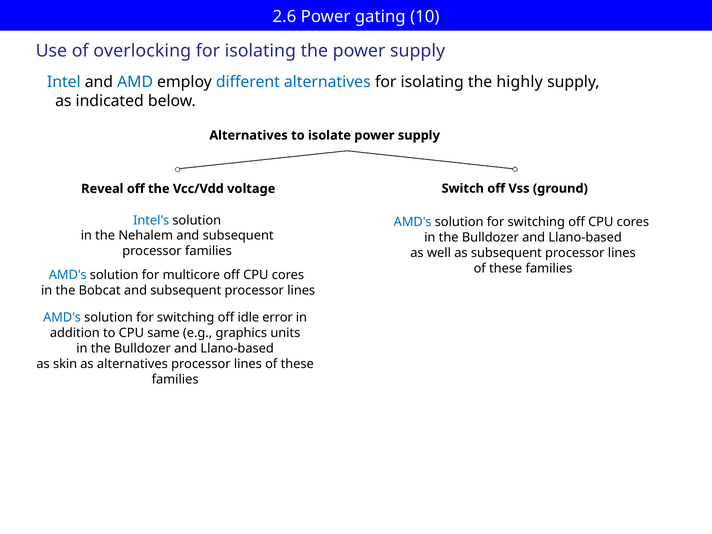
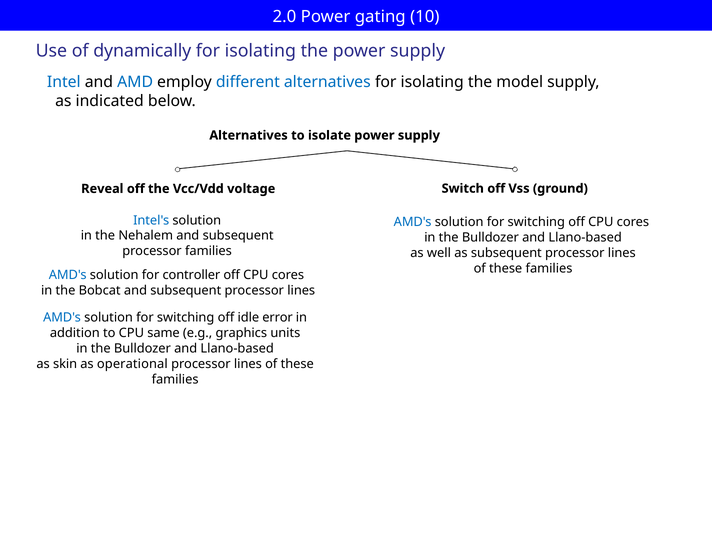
2.6: 2.6 -> 2.0 (284, 16)
overlocking: overlocking -> dynamically (142, 51)
highly: highly -> model (520, 82)
multicore: multicore -> controller (191, 275)
as alternatives: alternatives -> operational (132, 364)
